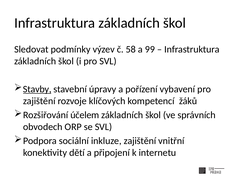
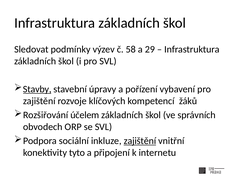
99: 99 -> 29 (150, 49)
zajištění underline: none -> present (140, 141)
dětí: dětí -> tyto (77, 153)
